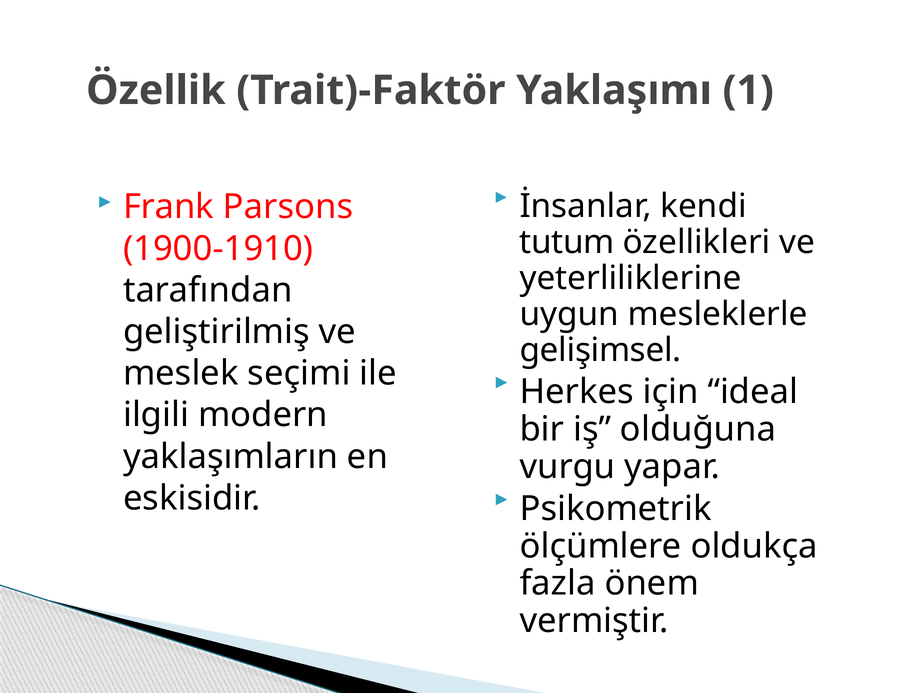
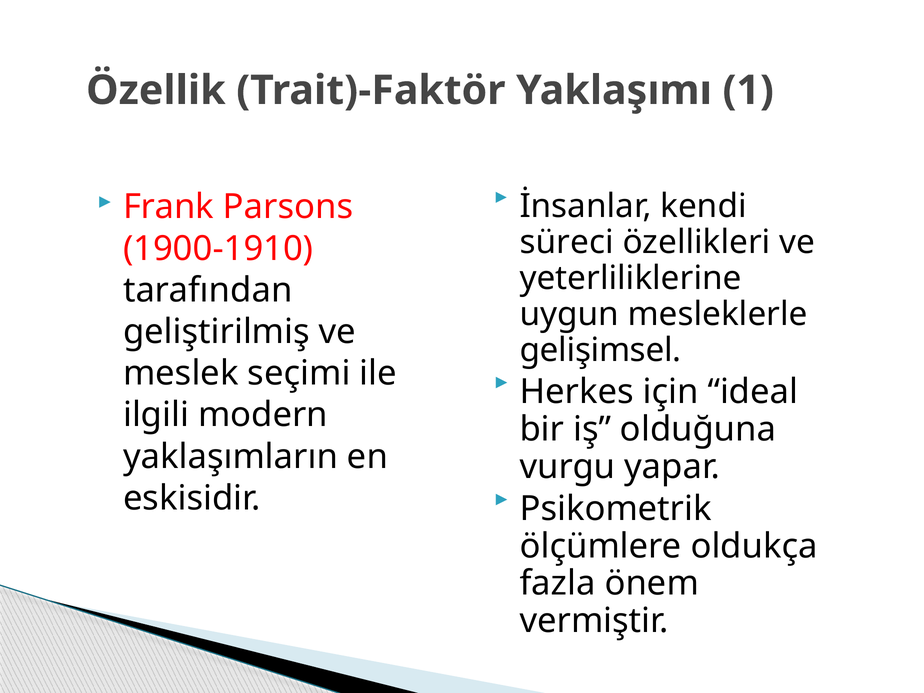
tutum: tutum -> süreci (567, 242)
